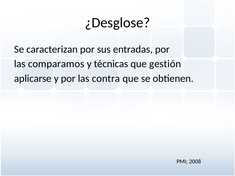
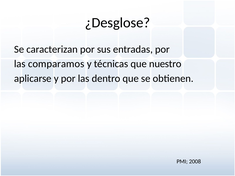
gestión: gestión -> nuestro (165, 64)
contra: contra -> dentro (106, 79)
